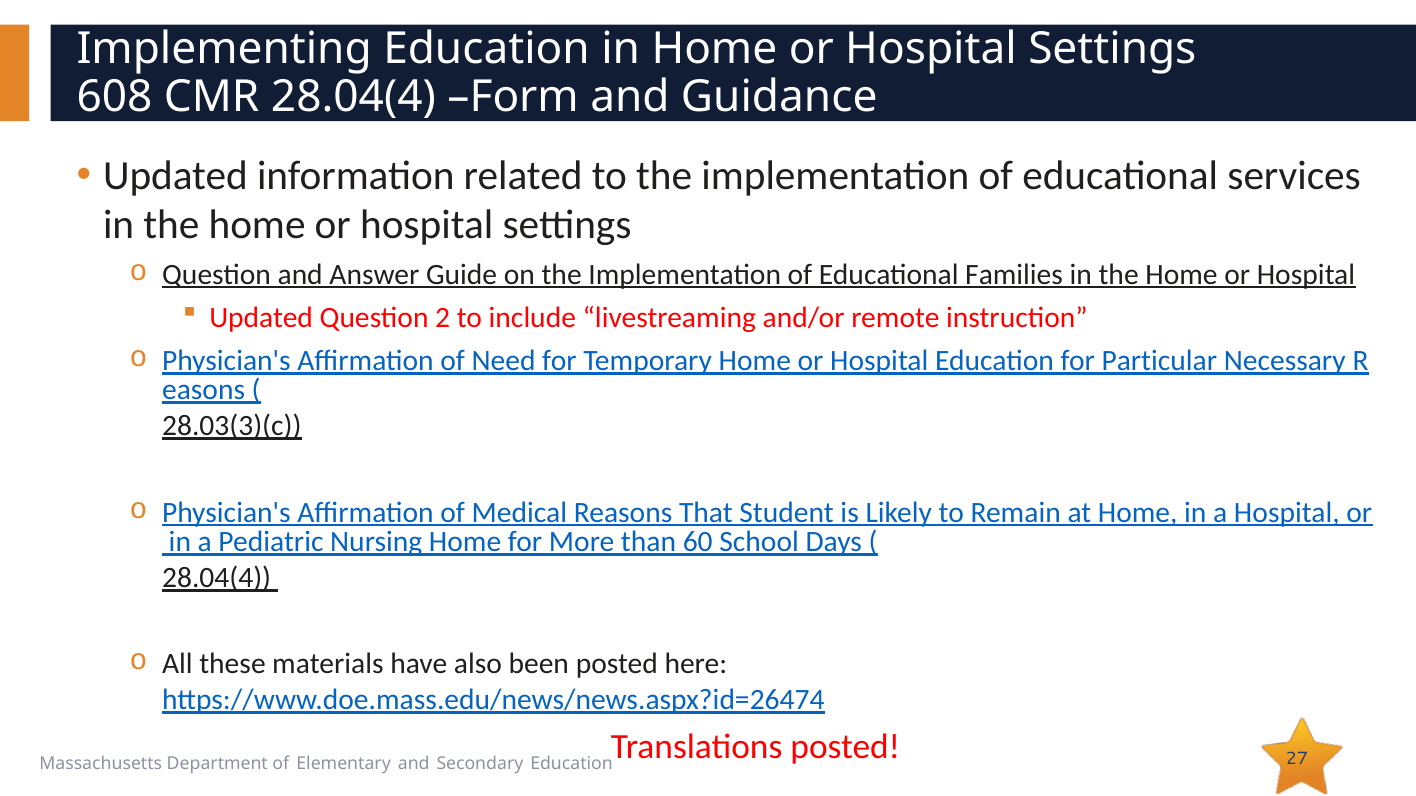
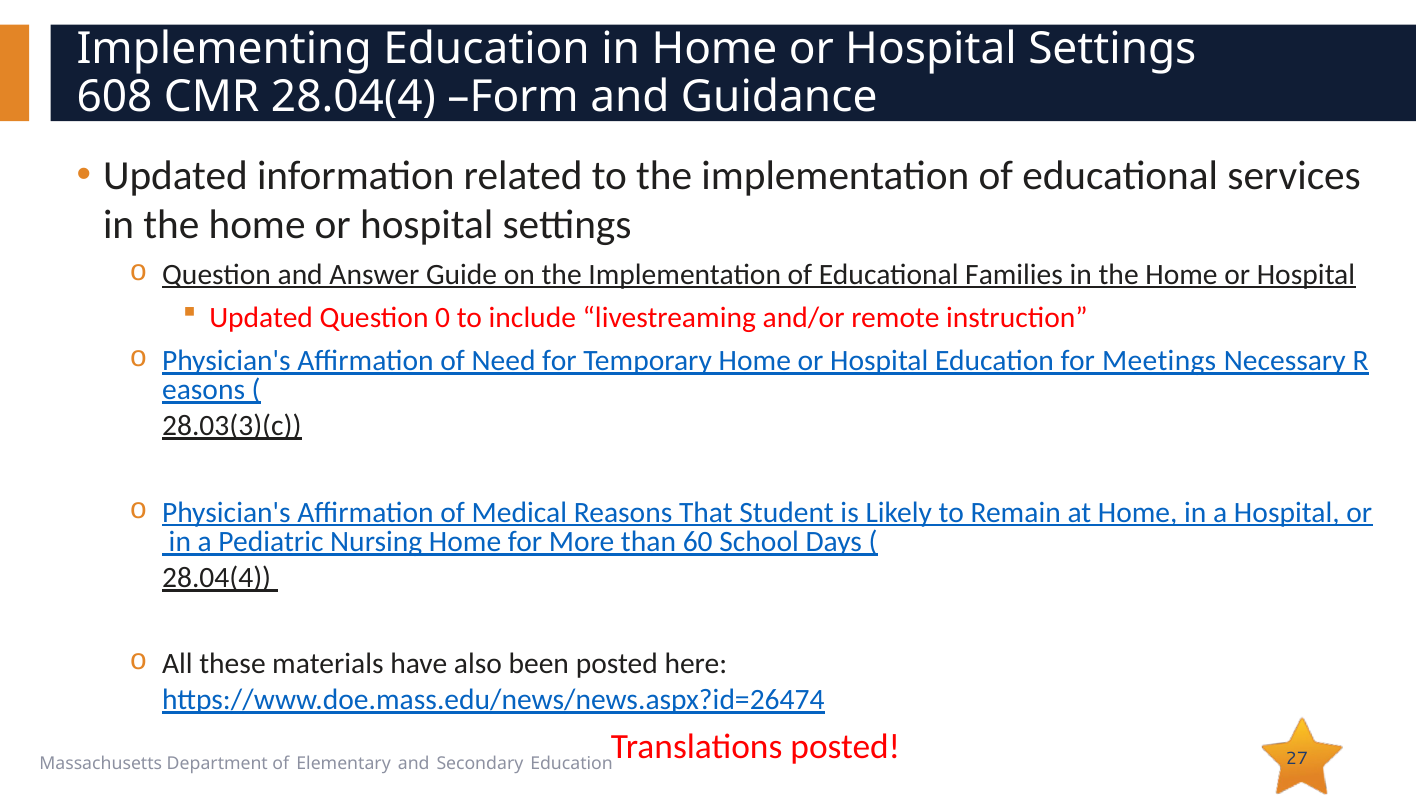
2: 2 -> 0 (443, 318)
Particular: Particular -> Meetings (1159, 361)
